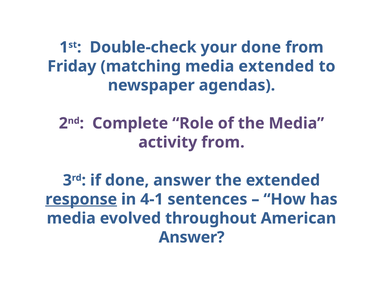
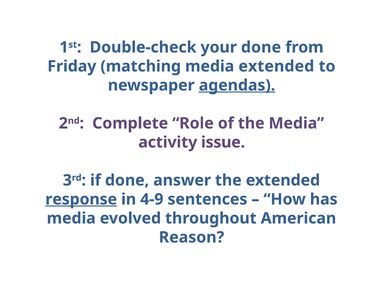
agendas underline: none -> present (237, 85)
activity from: from -> issue (223, 142)
4-1: 4-1 -> 4-9 (152, 199)
Answer: Answer -> Reason (191, 237)
